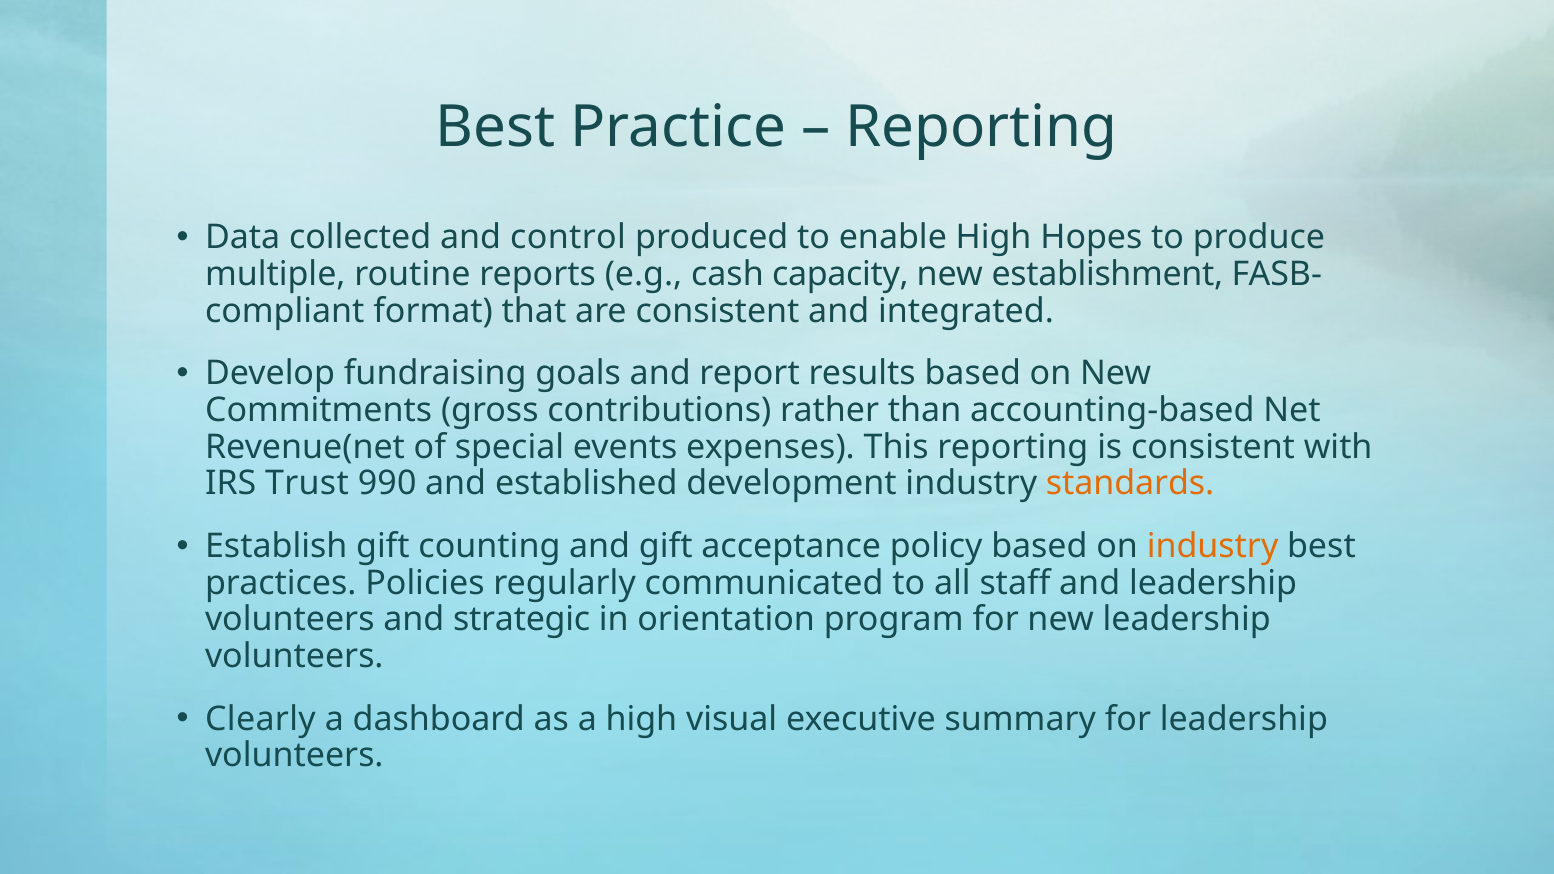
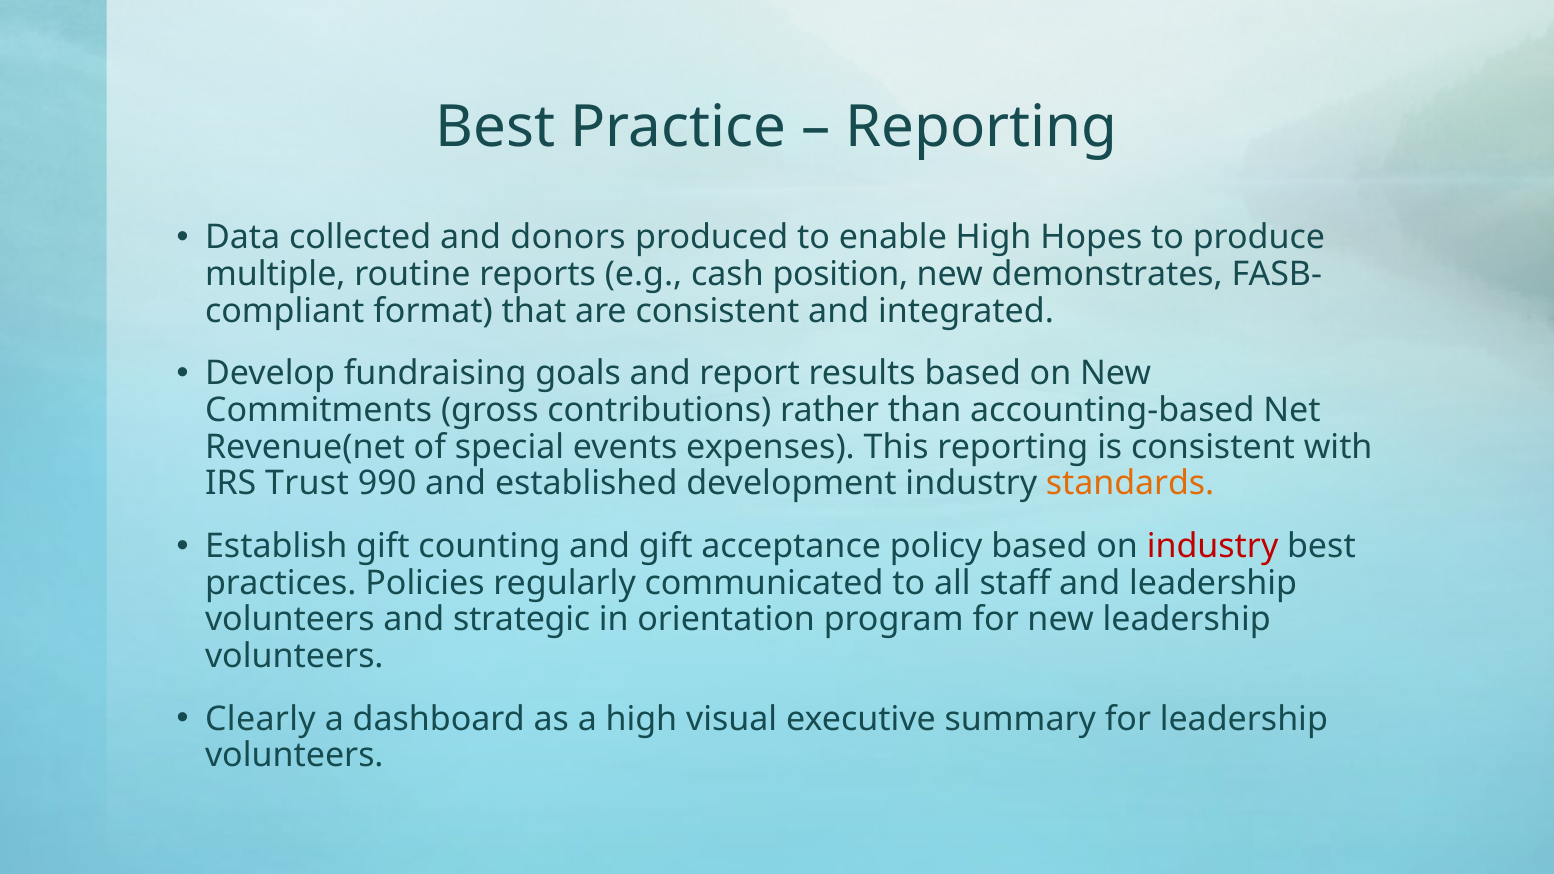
control: control -> donors (568, 238)
capacity: capacity -> position (840, 274)
establishment: establishment -> demonstrates (1107, 274)
industry colour: orange -> red (1213, 547)
